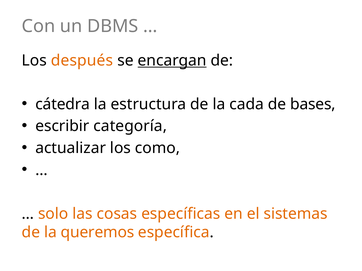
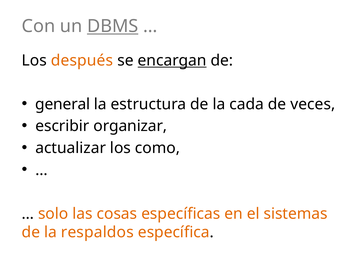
DBMS underline: none -> present (113, 26)
cátedra: cátedra -> general (63, 104)
bases: bases -> veces (313, 104)
categoría: categoría -> organizar (130, 126)
queremos: queremos -> respaldos (97, 233)
